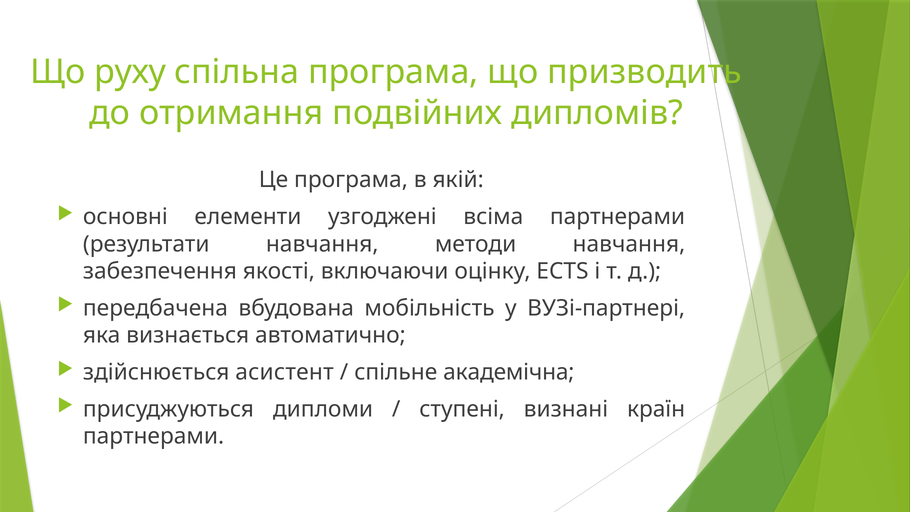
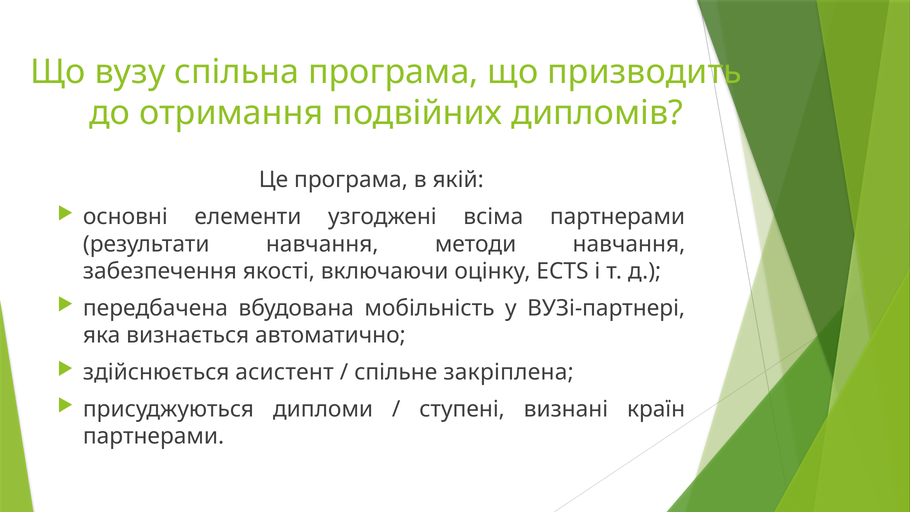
руху: руху -> вузу (130, 72)
академічна: академічна -> закріплена (509, 372)
